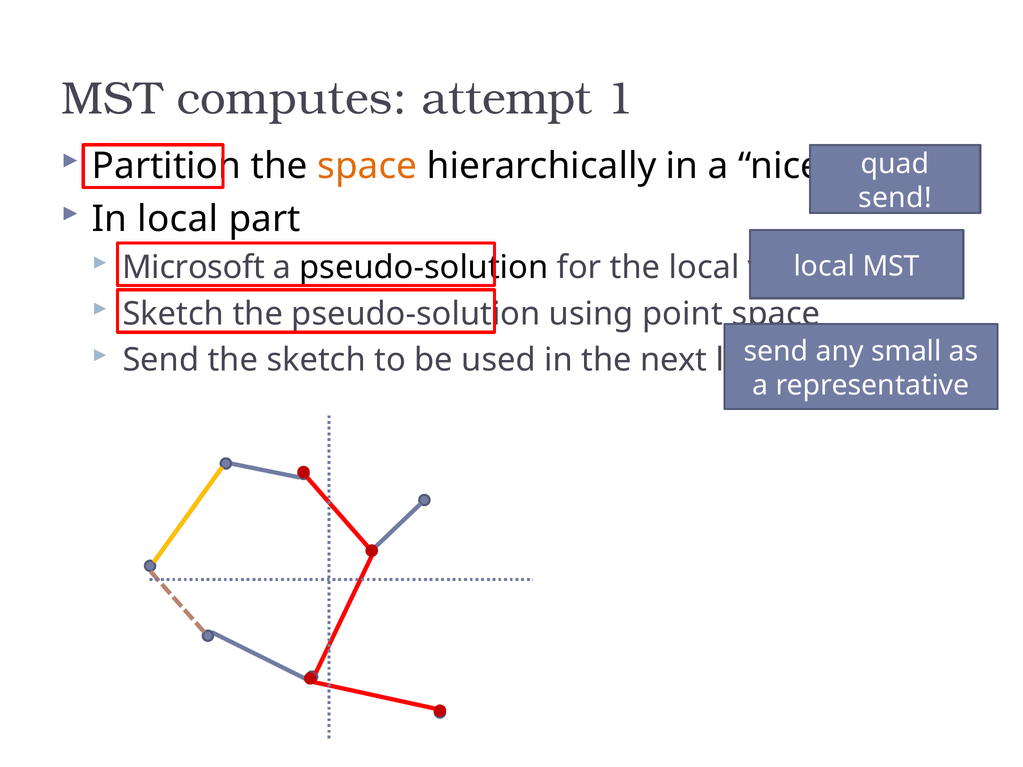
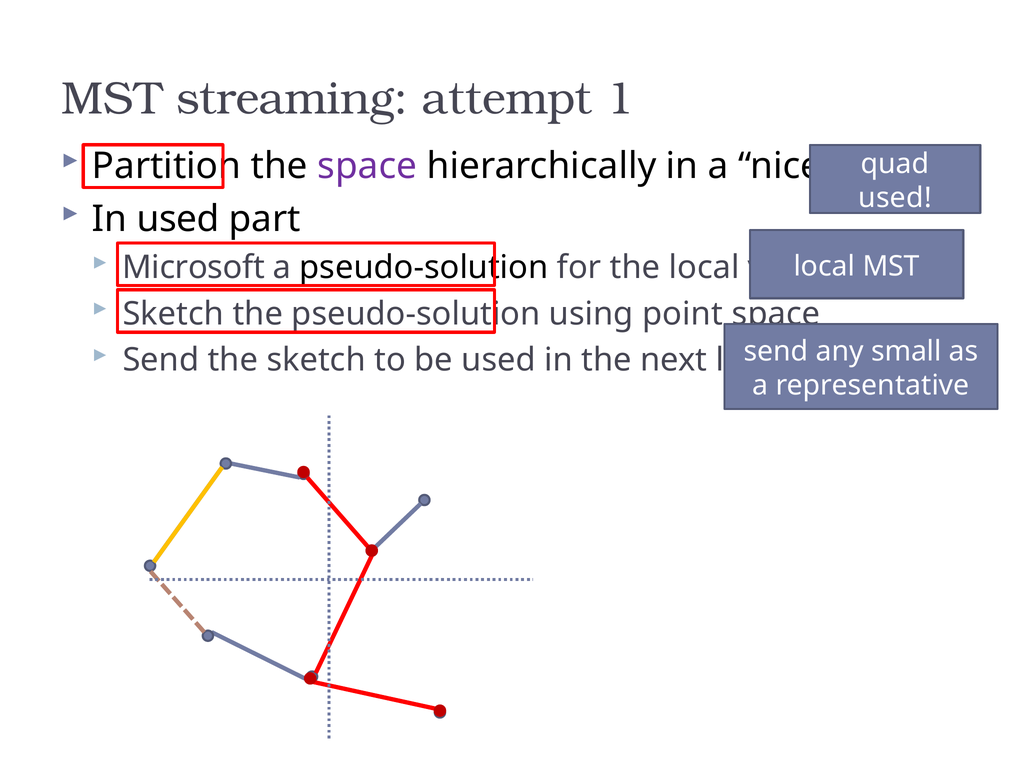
computes: computes -> streaming (292, 99)
space colour: orange -> purple (367, 166)
send: send -> used (895, 198)
In local: local -> used (178, 219)
